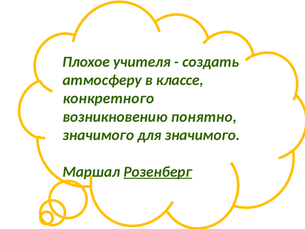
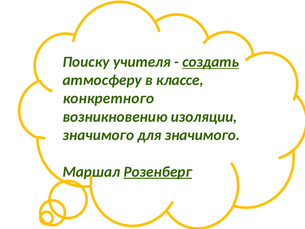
Плохое: Плохое -> Поиску (86, 62)
создать underline: none -> present (211, 62)
понятно: понятно -> изоляции (204, 117)
